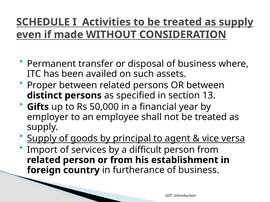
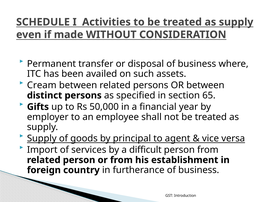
Proper: Proper -> Cream (42, 86)
13: 13 -> 65 (209, 96)
